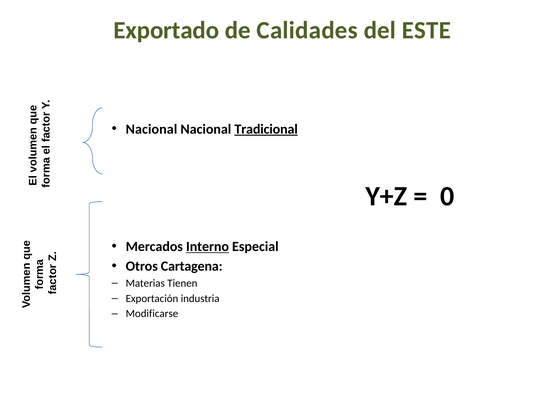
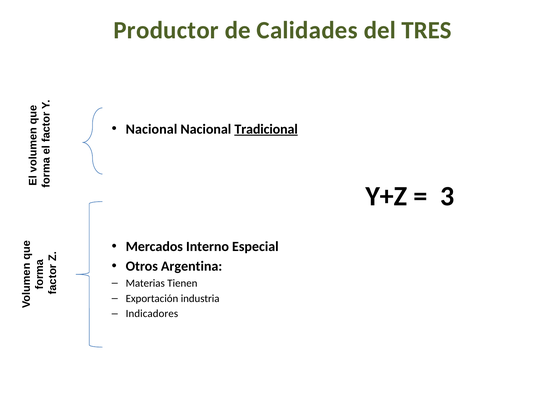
Exportado: Exportado -> Productor (166, 30)
ESTE: ESTE -> TRES (427, 30)
0: 0 -> 3 (447, 196)
Interno underline: present -> none (208, 247)
Cartagena: Cartagena -> Argentina (192, 266)
Modificarse: Modificarse -> Indicadores (152, 314)
